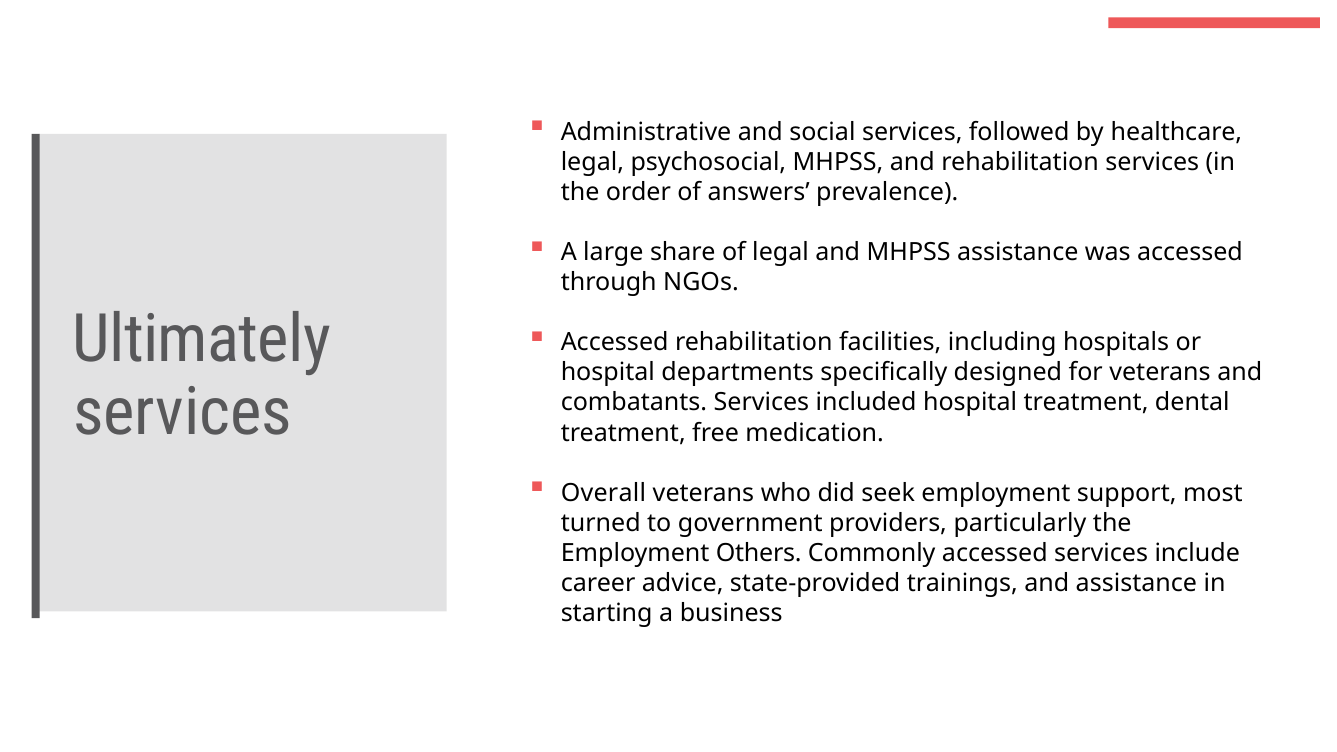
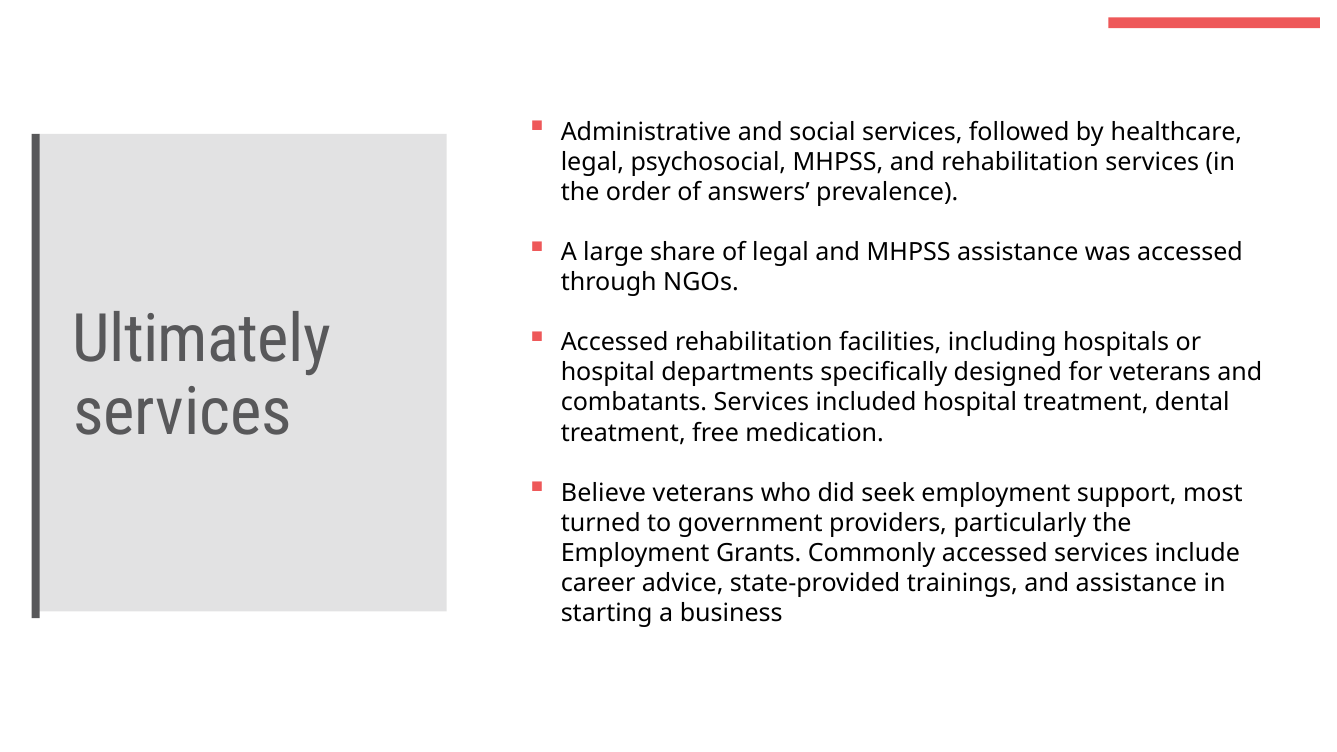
Overall: Overall -> Believe (603, 493)
Others: Others -> Grants (759, 553)
